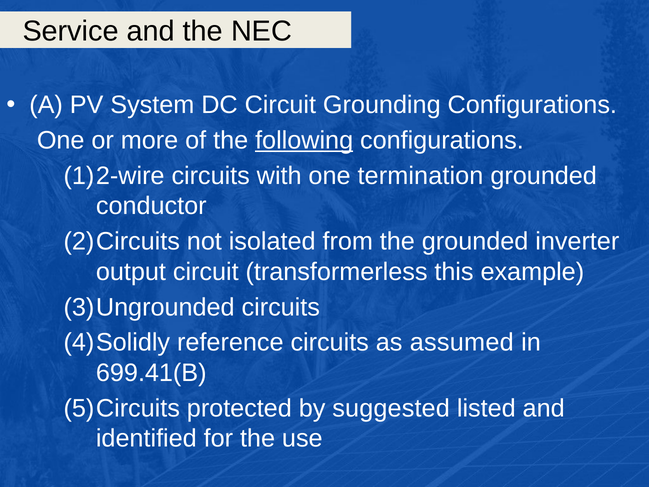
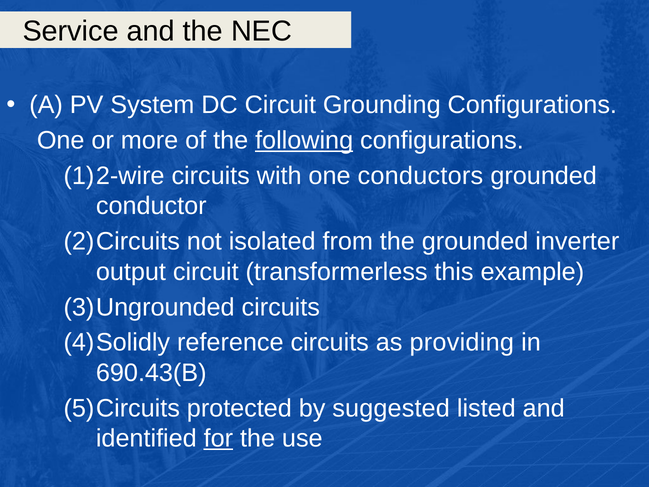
termination: termination -> conductors (420, 176)
assumed: assumed -> providing (462, 342)
699.41(B: 699.41(B -> 690.43(B (151, 373)
for underline: none -> present (218, 438)
